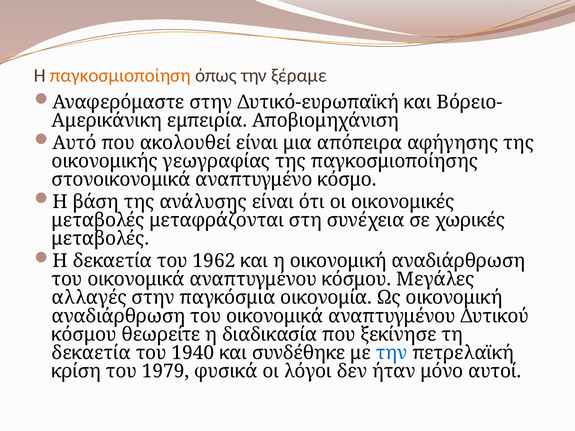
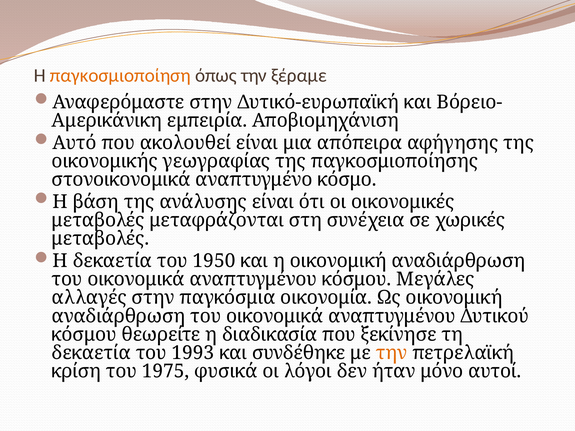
1962: 1962 -> 1950 (214, 261)
1940: 1940 -> 1993 (193, 353)
την colour: blue -> orange (392, 353)
1979: 1979 -> 1975 (166, 371)
